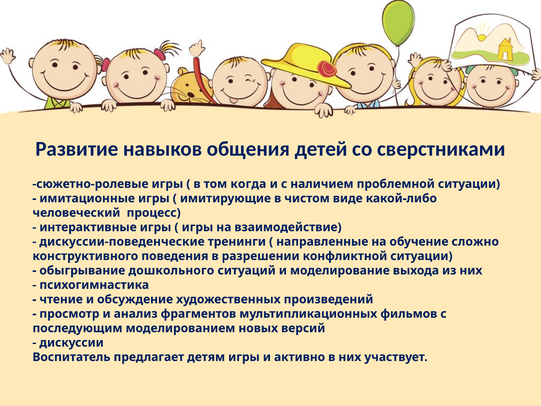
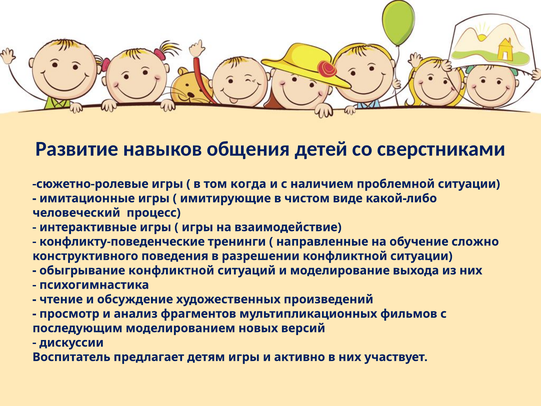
дискуссии-поведенческие: дискуссии-поведенческие -> конфликту-поведенческие (122, 241)
обыгрывание дошкольного: дошкольного -> конфликтной (171, 270)
